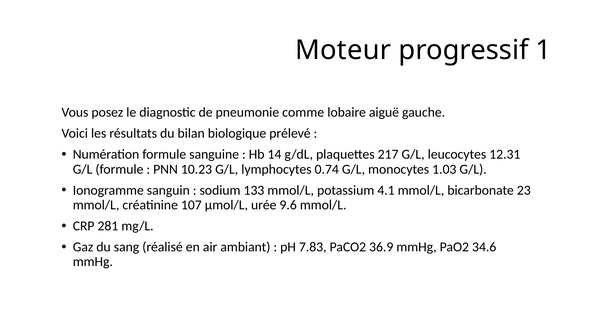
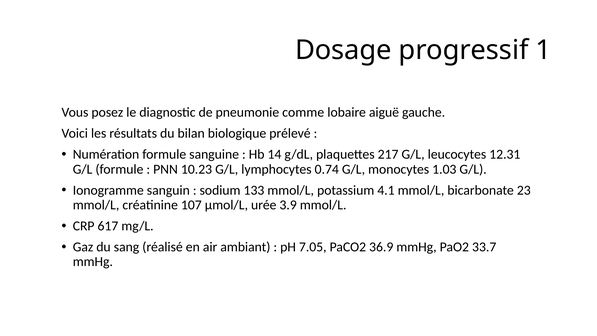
Moteur: Moteur -> Dosage (343, 50)
9.6: 9.6 -> 3.9 (288, 205)
281: 281 -> 617 (108, 226)
7.83: 7.83 -> 7.05 (313, 247)
34.6: 34.6 -> 33.7 (484, 247)
